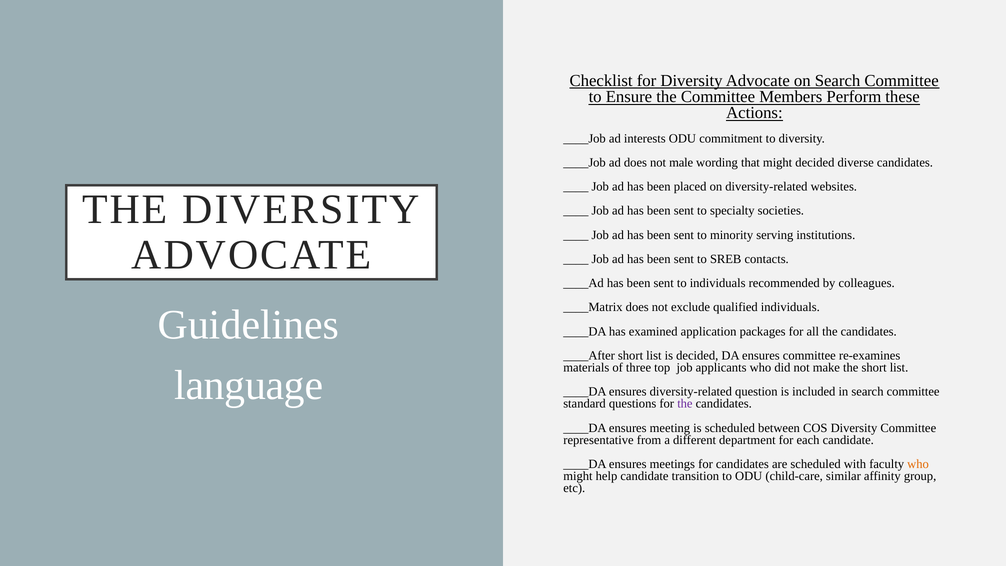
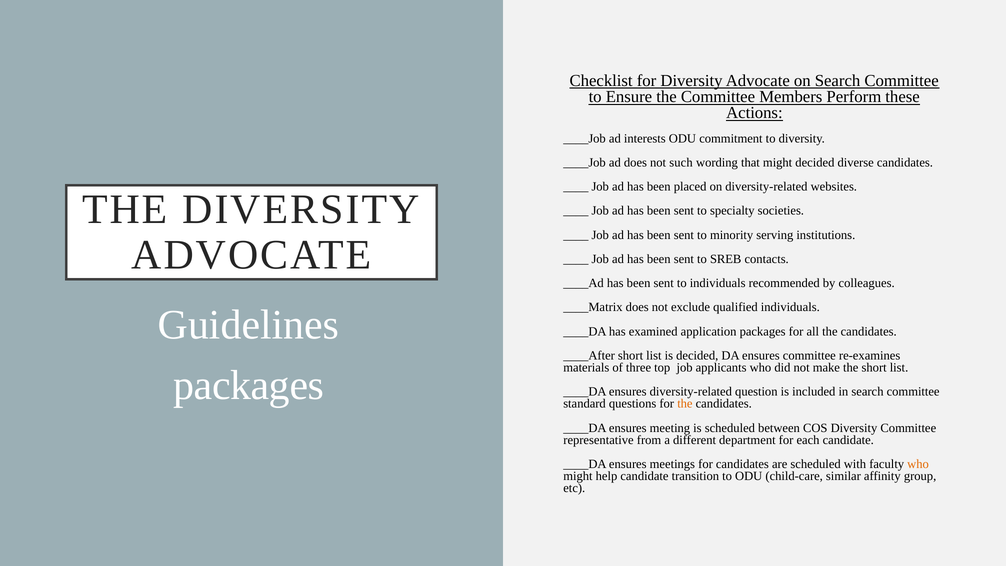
male: male -> such (681, 163)
language: language -> packages (249, 385)
the colour: purple -> orange (685, 404)
